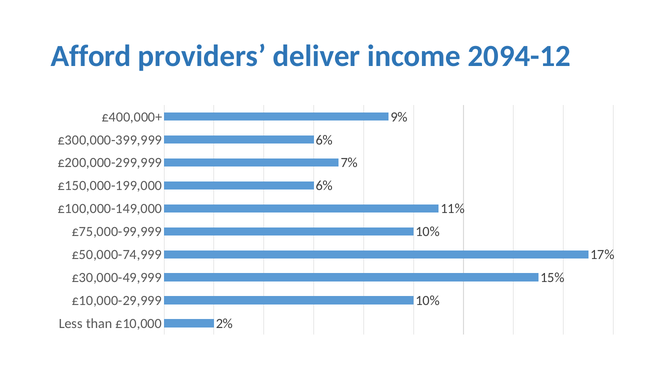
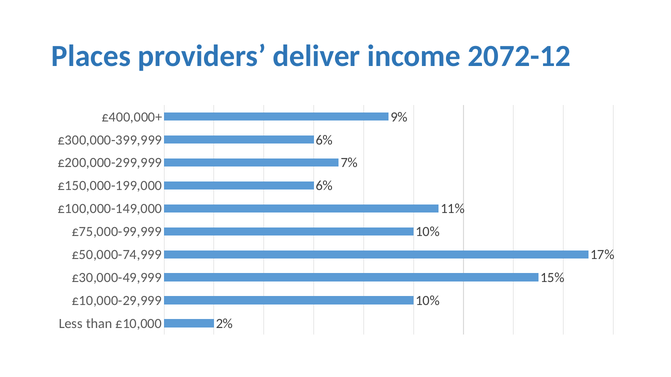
Afford: Afford -> Places (91, 56)
2094-12: 2094-12 -> 2072-12 (519, 56)
